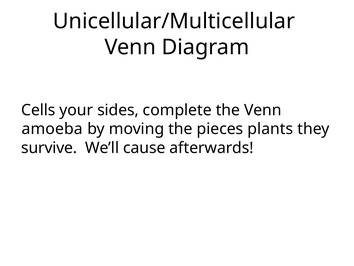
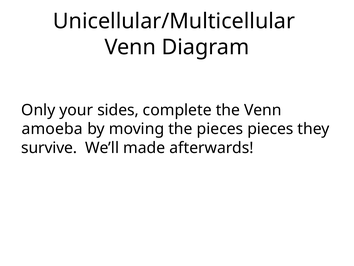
Cells: Cells -> Only (38, 110)
pieces plants: plants -> pieces (270, 129)
cause: cause -> made (144, 148)
